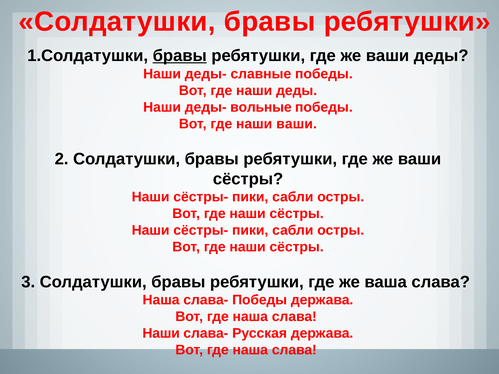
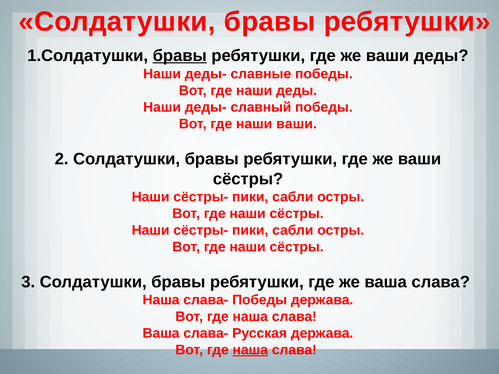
вольные: вольные -> славный (261, 107)
Наши: Наши -> Ваша (161, 334)
наша underline: none -> present (250, 350)
